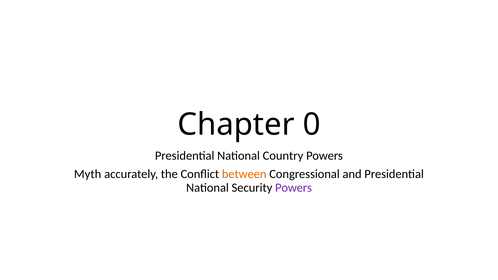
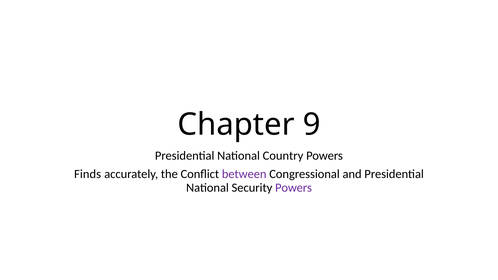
0: 0 -> 9 (312, 124)
Myth: Myth -> Finds (88, 174)
between colour: orange -> purple (244, 174)
